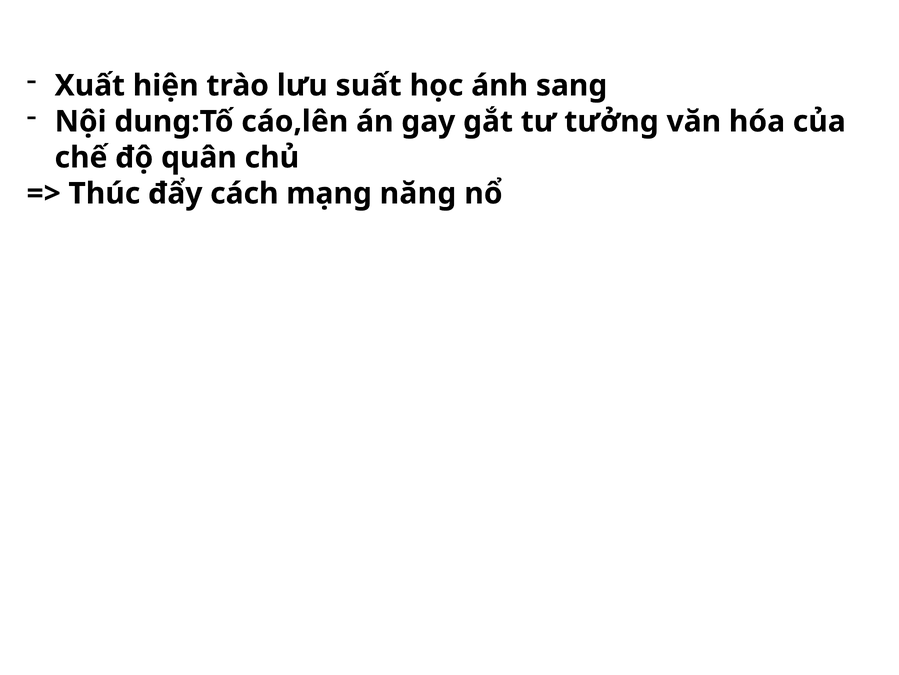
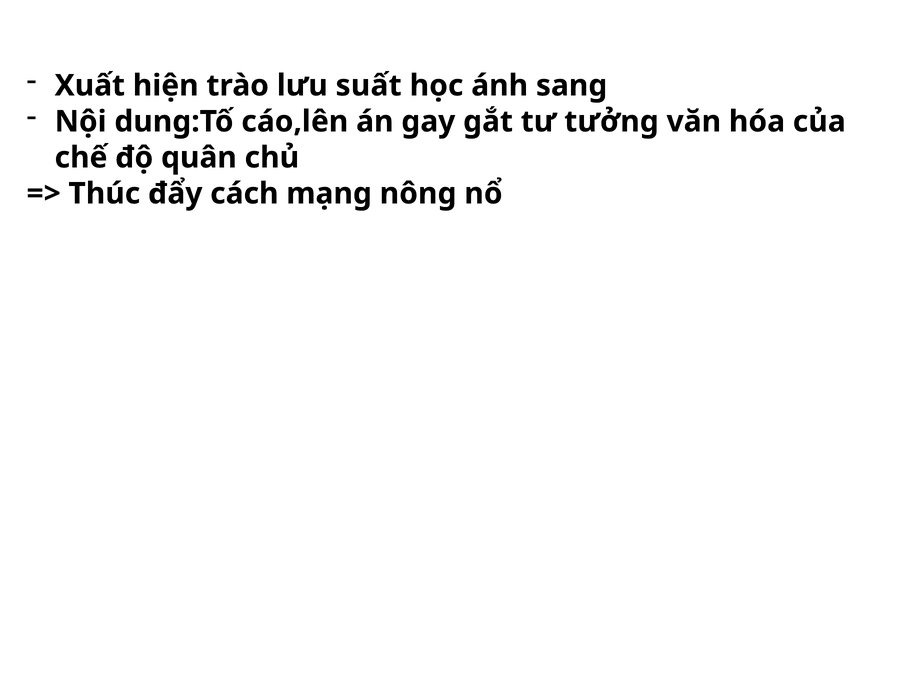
năng: năng -> nông (418, 193)
